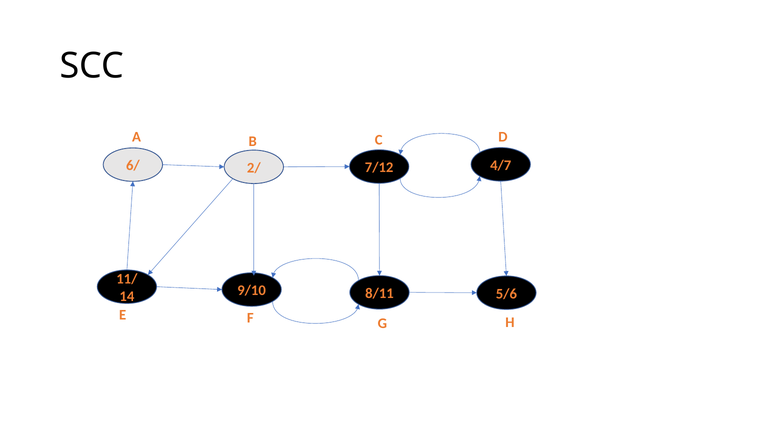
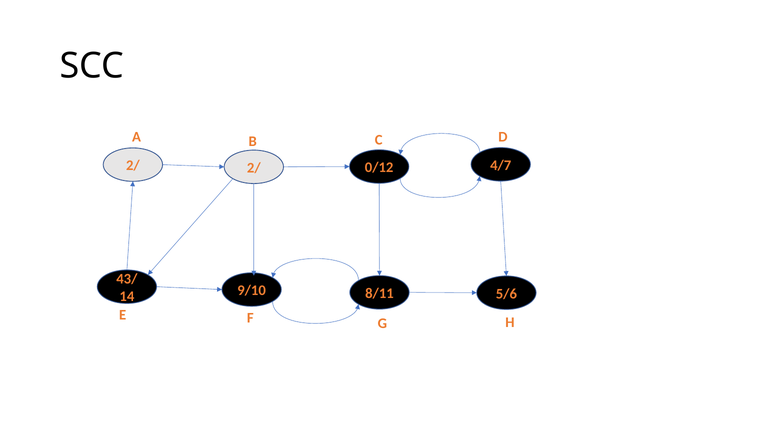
6/: 6/ -> 2/ (133, 166)
7/12: 7/12 -> 0/12 (379, 168)
11/: 11/ -> 43/ (127, 279)
